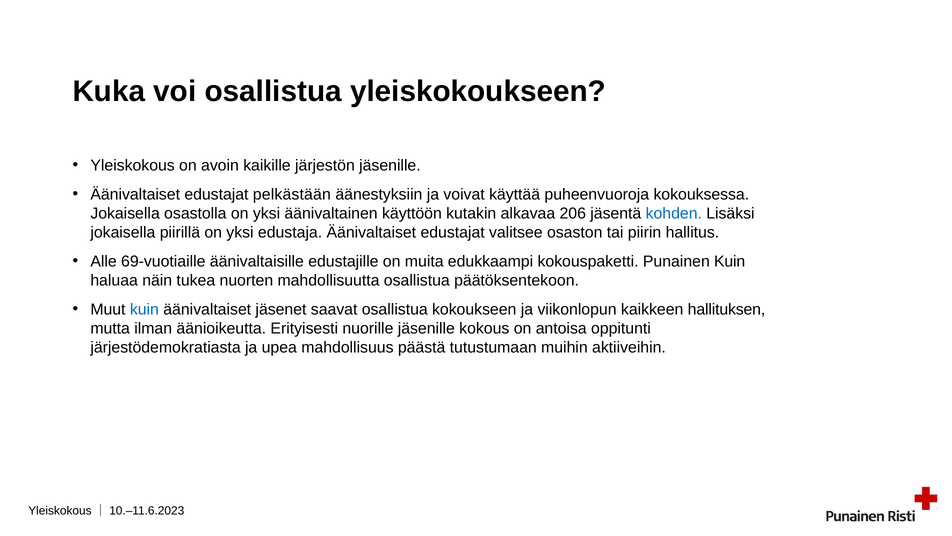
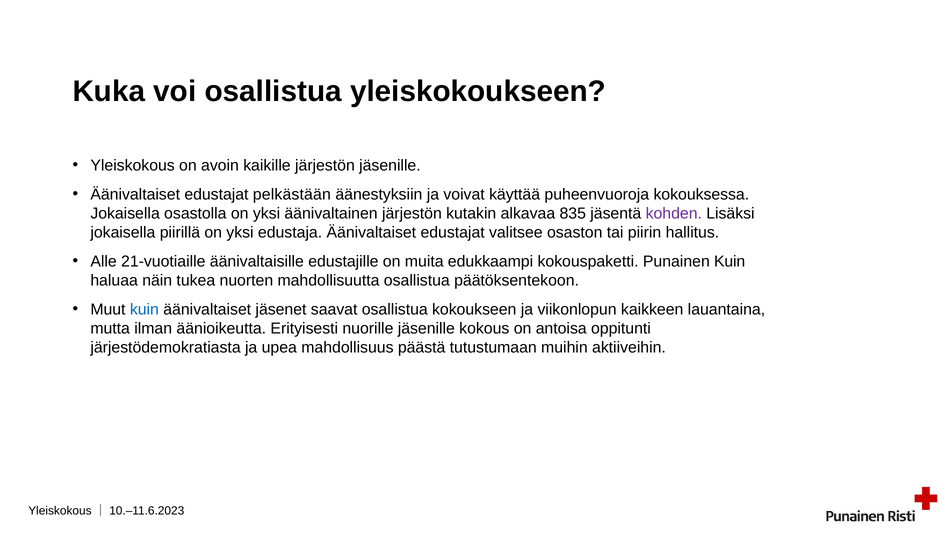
äänivaltainen käyttöön: käyttöön -> järjestön (412, 213)
206: 206 -> 835 (573, 213)
kohden colour: blue -> purple (674, 213)
69-vuotiaille: 69-vuotiaille -> 21-vuotiaille (163, 261)
hallituksen: hallituksen -> lauantaina (726, 309)
